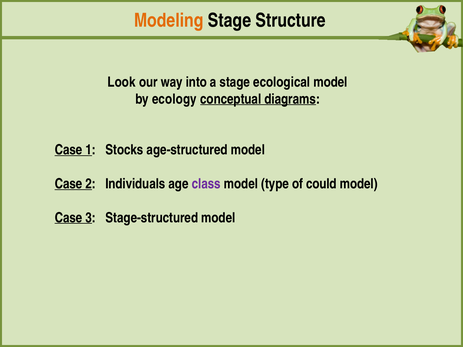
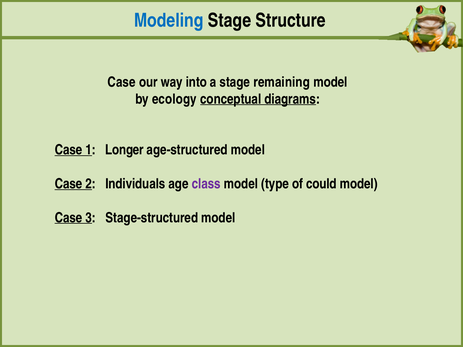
Modeling colour: orange -> blue (169, 21)
Look: Look -> Case (122, 82)
ecological: ecological -> remaining (282, 82)
Stocks: Stocks -> Longer (125, 150)
